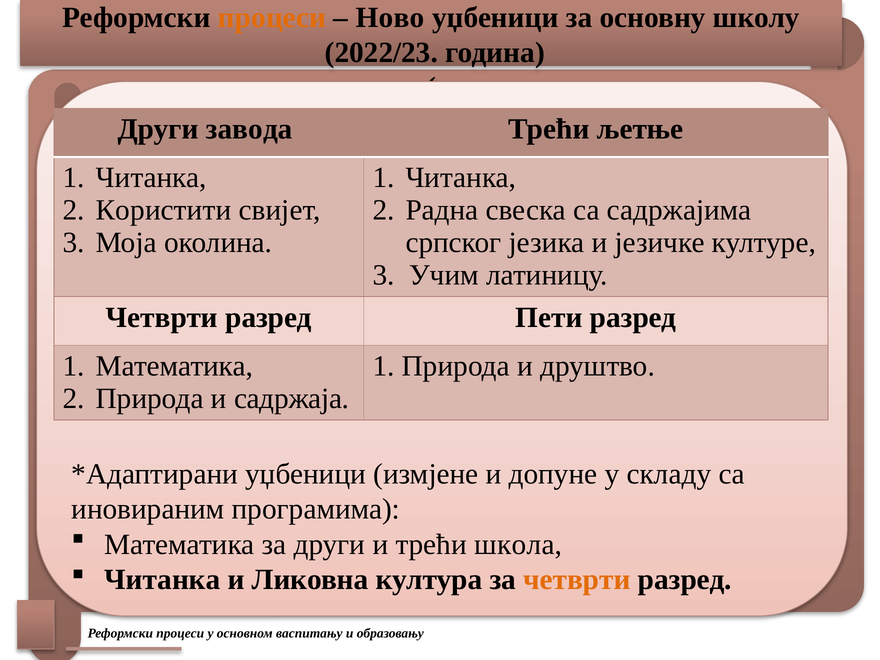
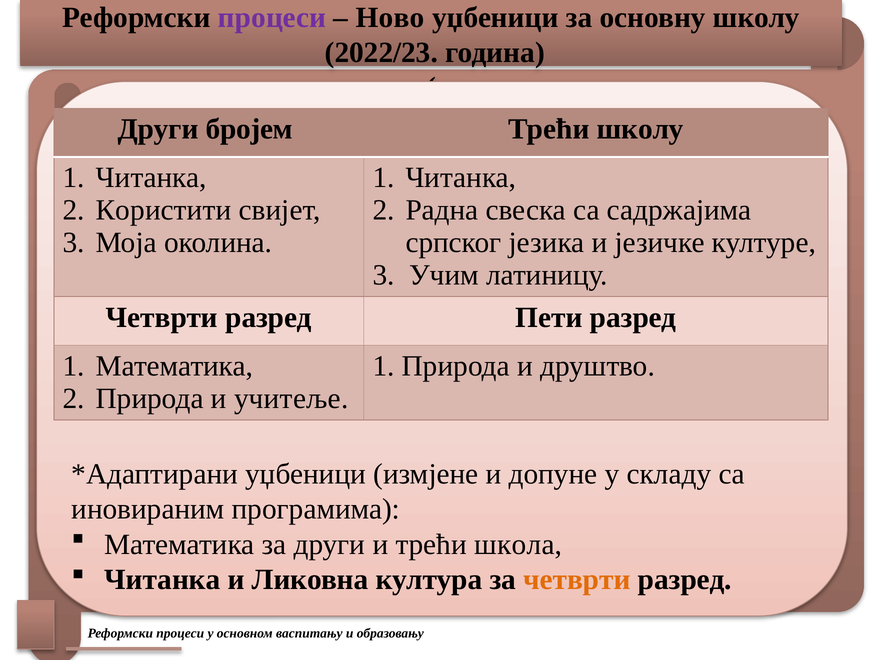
процеси colour: orange -> purple (272, 17)
завода: завода -> бројем (249, 129)
Трећи љетње: љетње -> школу (640, 129)
садржаја: садржаја -> учитеље (291, 399)
